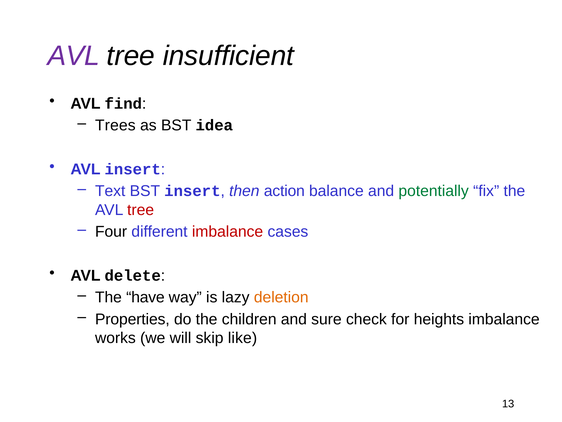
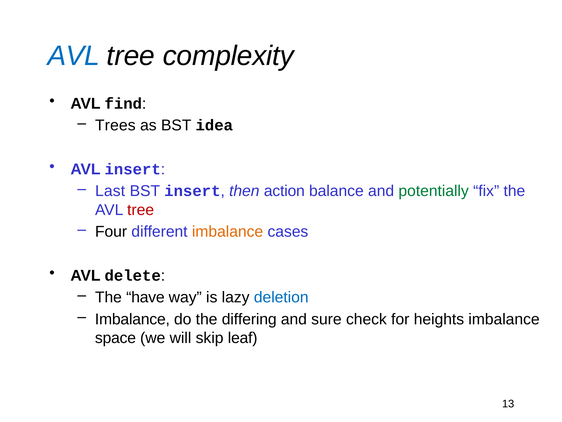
AVL colour: purple -> blue (74, 56)
insufficient: insufficient -> complexity (228, 56)
Text: Text -> Last (110, 191)
imbalance colour: red -> orange (228, 231)
deletion colour: orange -> blue (281, 297)
Properties: Properties -> Imbalance (132, 319)
children: children -> differing (249, 319)
works: works -> space (115, 338)
like: like -> leaf (243, 338)
